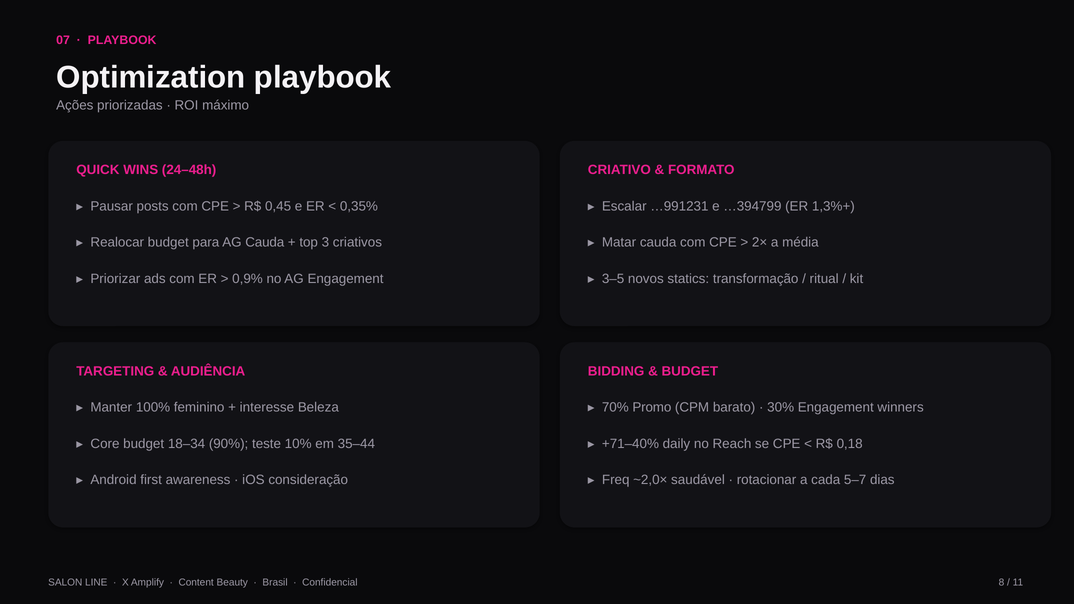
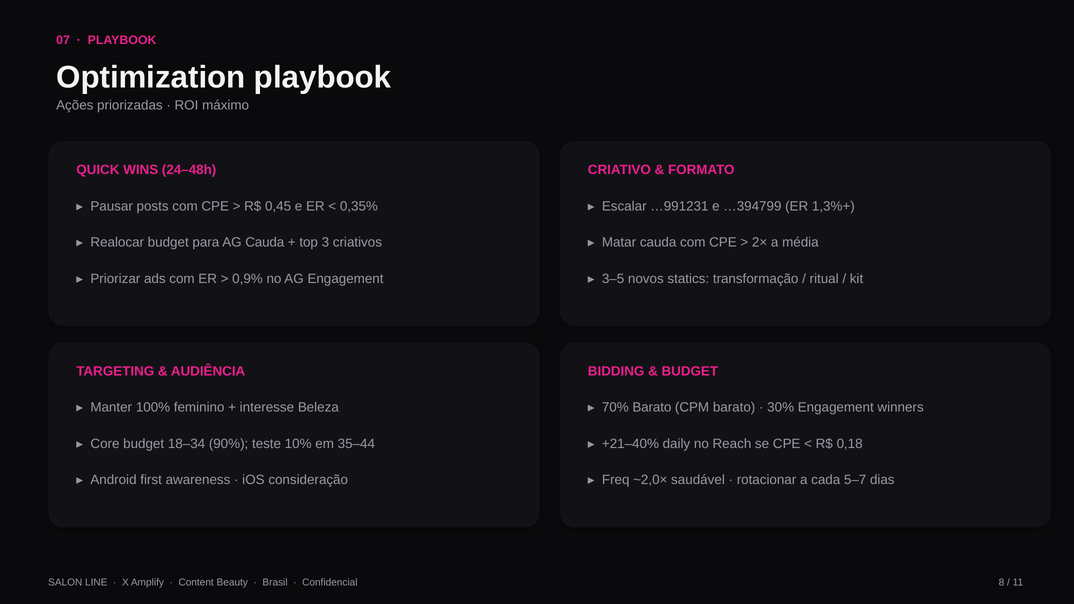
70% Promo: Promo -> Barato (652, 408)
+71–40%: +71–40% -> +21–40% (630, 444)
